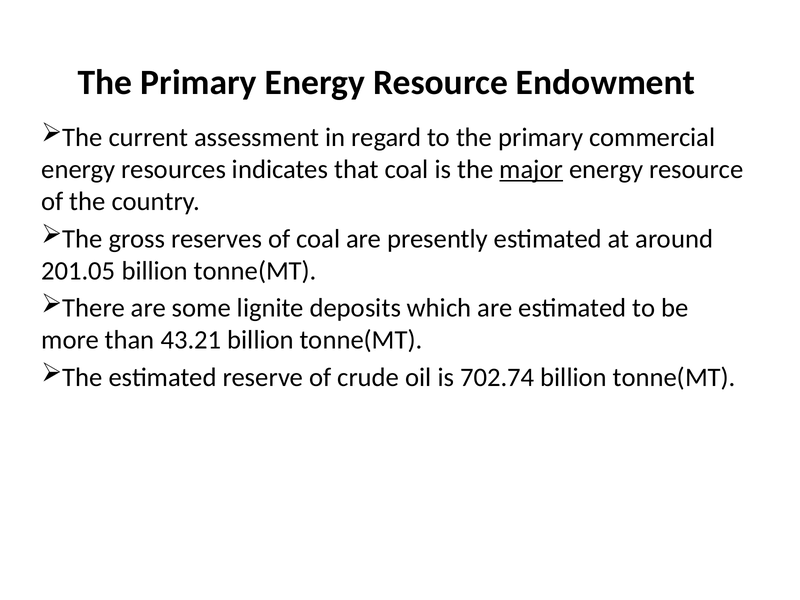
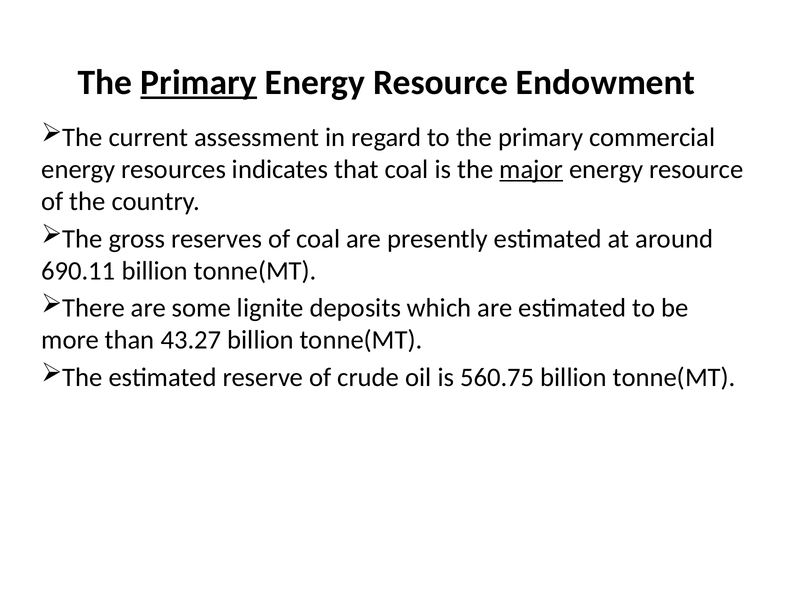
Primary underline: none -> present (199, 82)
201.05: 201.05 -> 690.11 (78, 271)
43.21: 43.21 -> 43.27 (191, 340)
702.74: 702.74 -> 560.75 (497, 377)
